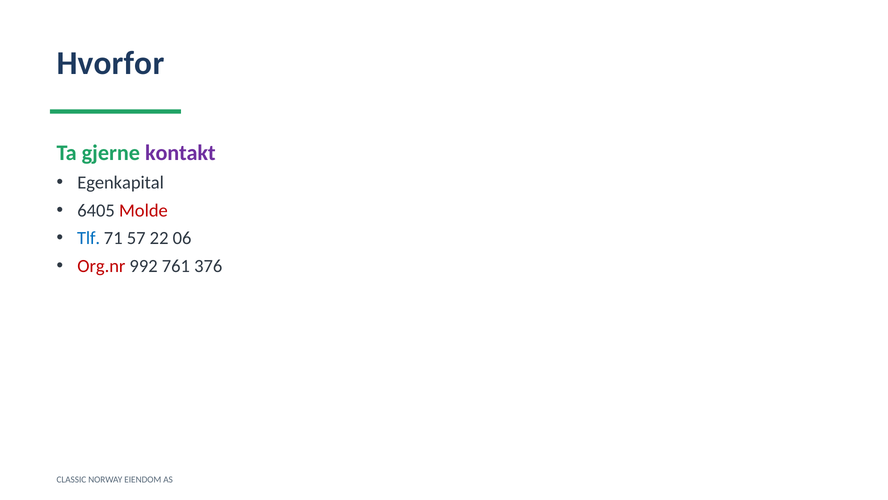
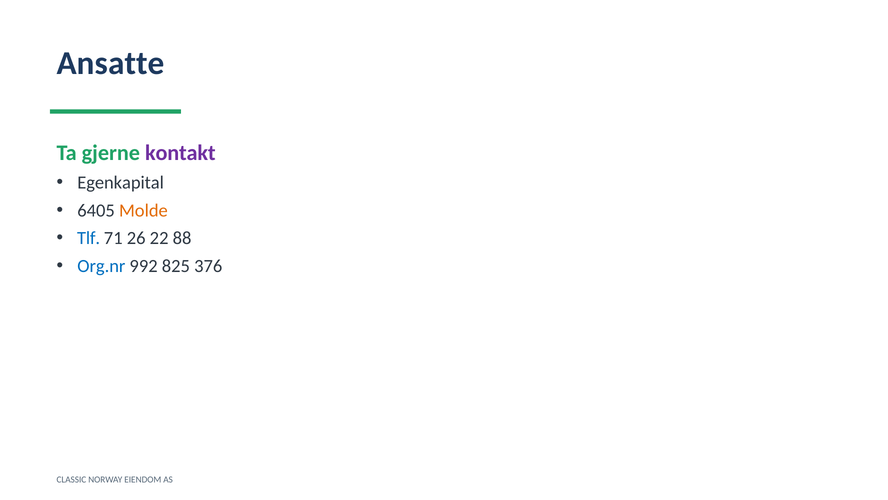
Hvorfor: Hvorfor -> Ansatte (110, 63)
Molde colour: red -> orange (143, 210)
57: 57 -> 26 (136, 238)
06: 06 -> 88 (182, 238)
Org.nr colour: red -> blue (101, 266)
761: 761 -> 825 (176, 266)
